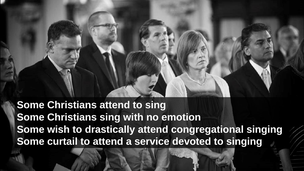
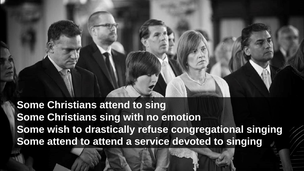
drastically attend: attend -> refuse (153, 129)
Some curtail: curtail -> attend (62, 142)
